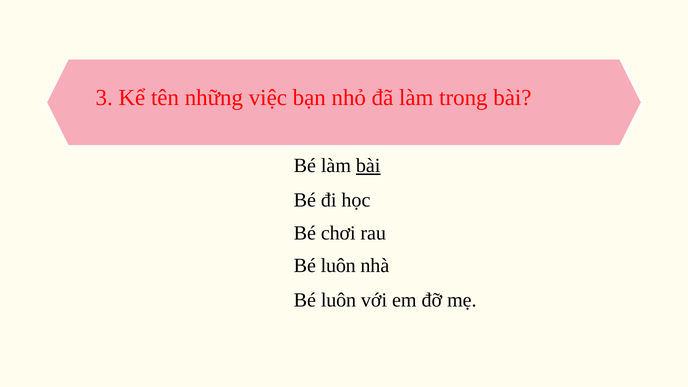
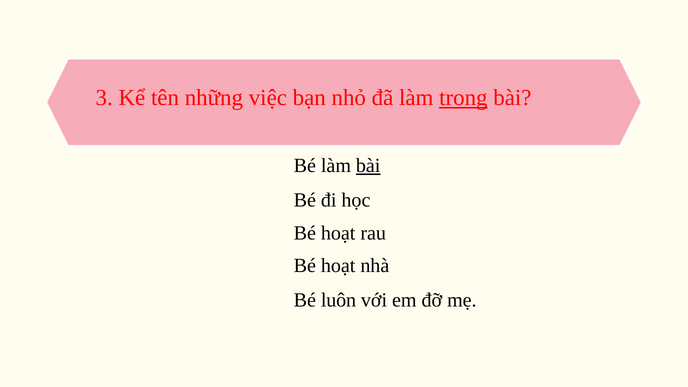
trong underline: none -> present (463, 98)
chơi: chơi -> hoạt (338, 233)
luôn: luôn -> hoạt (338, 266)
